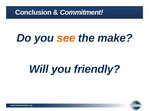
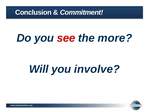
see colour: orange -> red (66, 38)
make: make -> more (115, 38)
friendly: friendly -> involve (97, 70)
